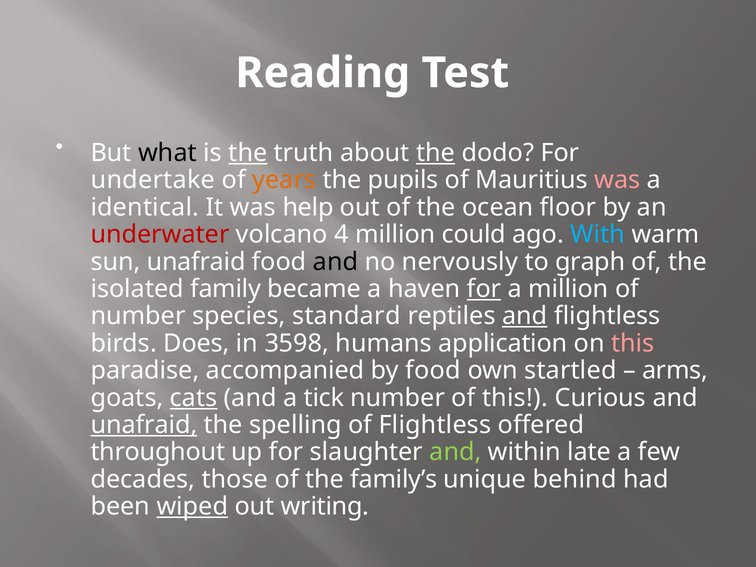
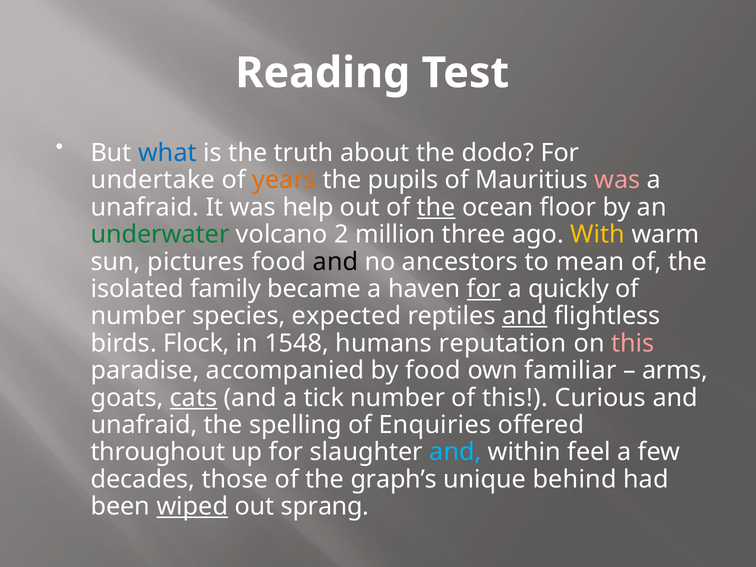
what colour: black -> blue (167, 153)
the underline: present -> none (248, 153)
the underline: present -> none (436, 153)
identical: identical -> unafraid (145, 207)
the underline: none -> present (436, 207)
underwater colour: red -> green (160, 235)
4: 4 -> 2 (341, 235)
could: could -> three (474, 235)
With colour: light blue -> yellow (598, 235)
sun unafraid: unafraid -> pictures (196, 262)
nervously: nervously -> ancestors (460, 262)
graph: graph -> mean (590, 262)
a million: million -> quickly (569, 289)
standard: standard -> expected (346, 316)
Does: Does -> Flock (196, 343)
3598: 3598 -> 1548 (297, 343)
application: application -> reputation (503, 343)
startled: startled -> familiar (570, 371)
unafraid underline: present -> none (144, 425)
of Flightless: Flightless -> Enquiries (435, 425)
and colour: light green -> light blue (455, 452)
late: late -> feel (589, 452)
family’s: family’s -> graph’s (394, 479)
writing: writing -> sprang (325, 507)
